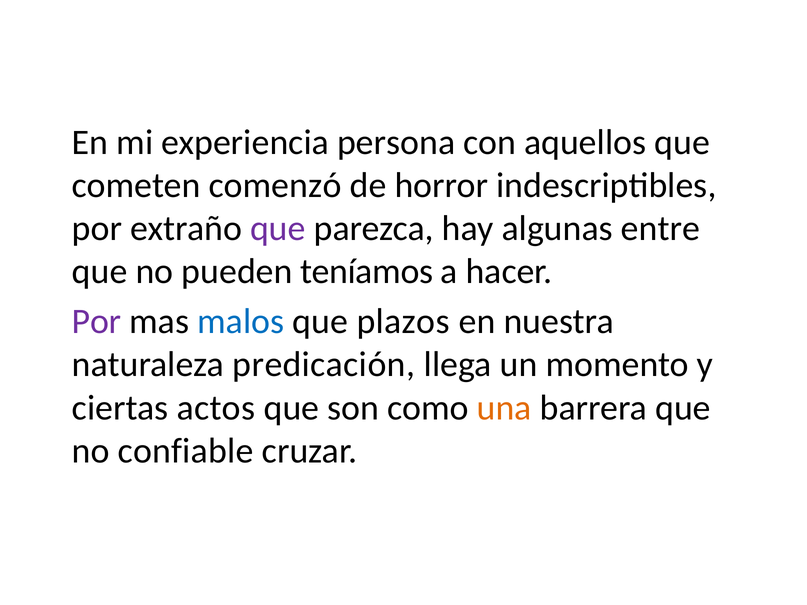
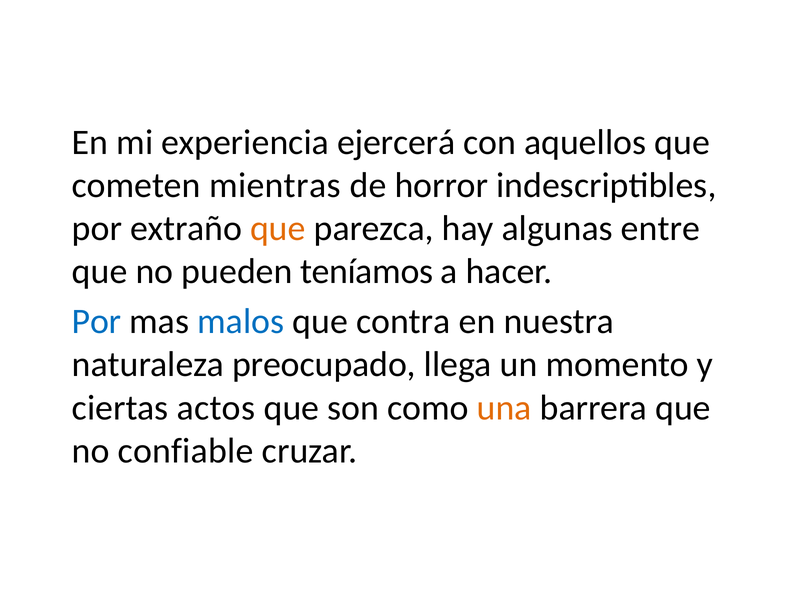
persona: persona -> ejercerá (396, 142)
comenzó: comenzó -> mientras (275, 185)
que colour: purple -> orange (278, 228)
Por colour: purple -> blue (97, 322)
plazos: plazos -> contra (403, 322)
predicación: predicación -> preocupado (324, 365)
